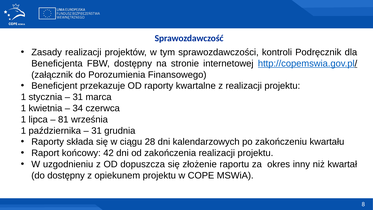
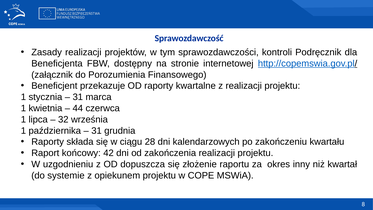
34: 34 -> 44 (78, 108)
81: 81 -> 32 (63, 119)
do dostępny: dostępny -> systemie (66, 175)
